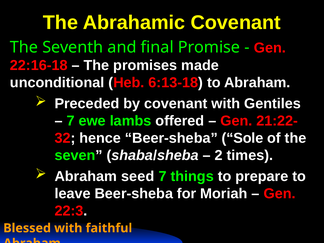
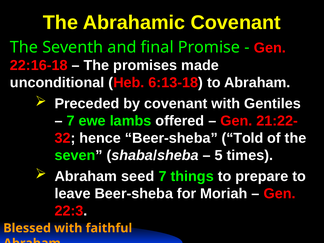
Sole: Sole -> Told (242, 138)
2: 2 -> 5 (219, 155)
